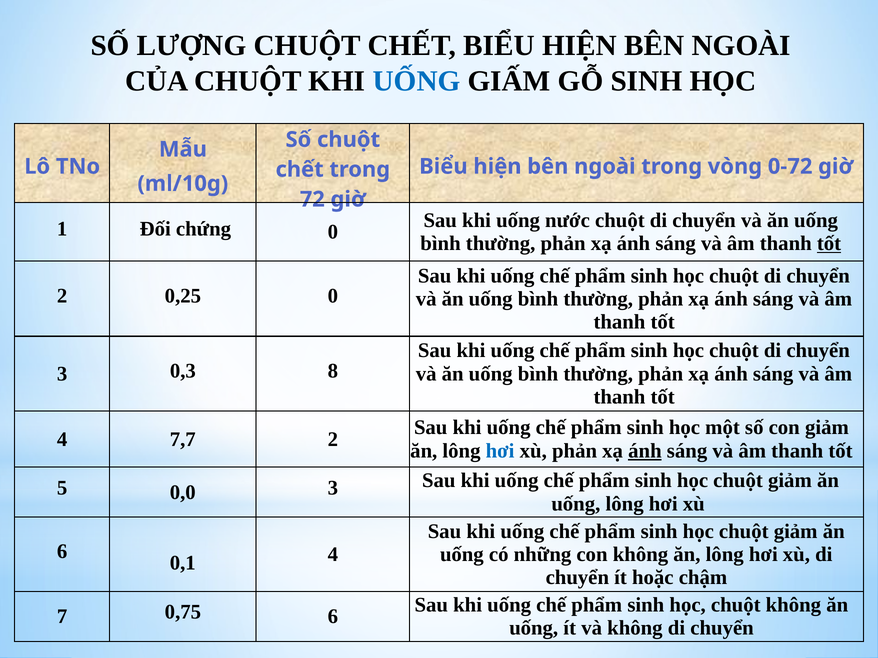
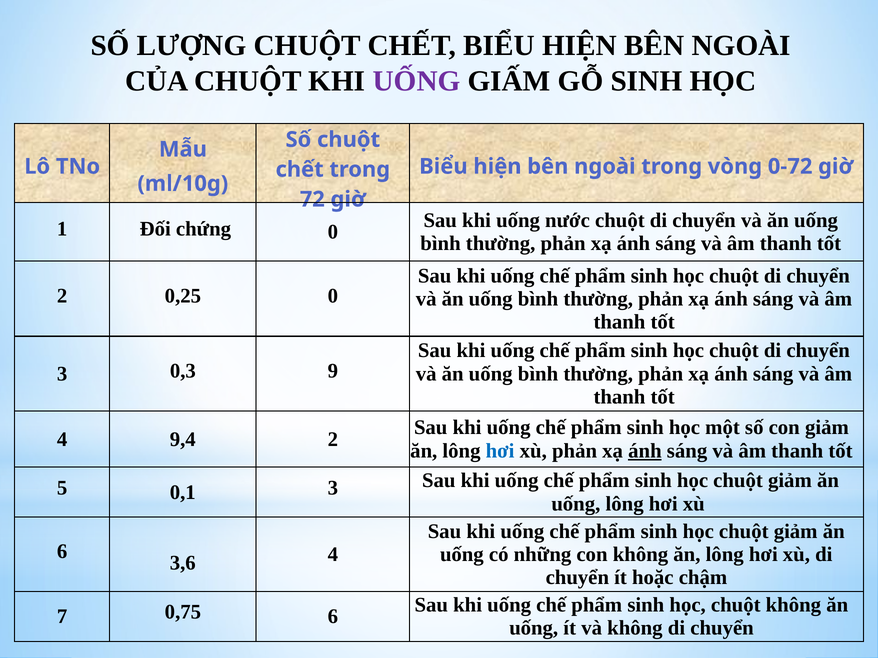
UỐNG colour: blue -> purple (417, 81)
tốt underline: present -> none (829, 244)
8: 8 -> 9 (333, 371)
7,7: 7,7 -> 9,4 (183, 440)
0,0: 0,0 -> 0,1 (183, 493)
0,1: 0,1 -> 3,6 (183, 563)
